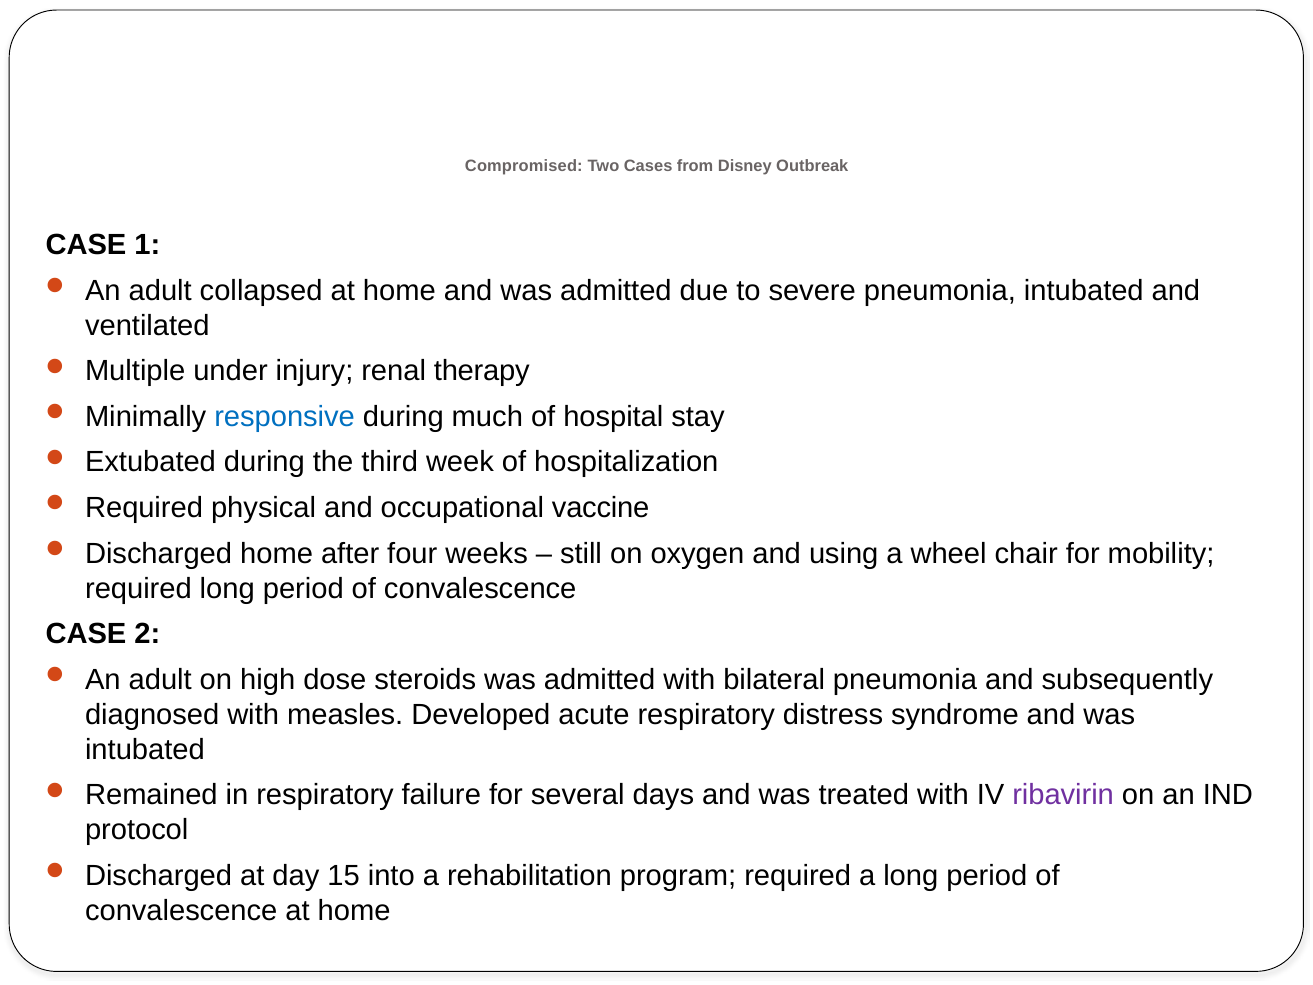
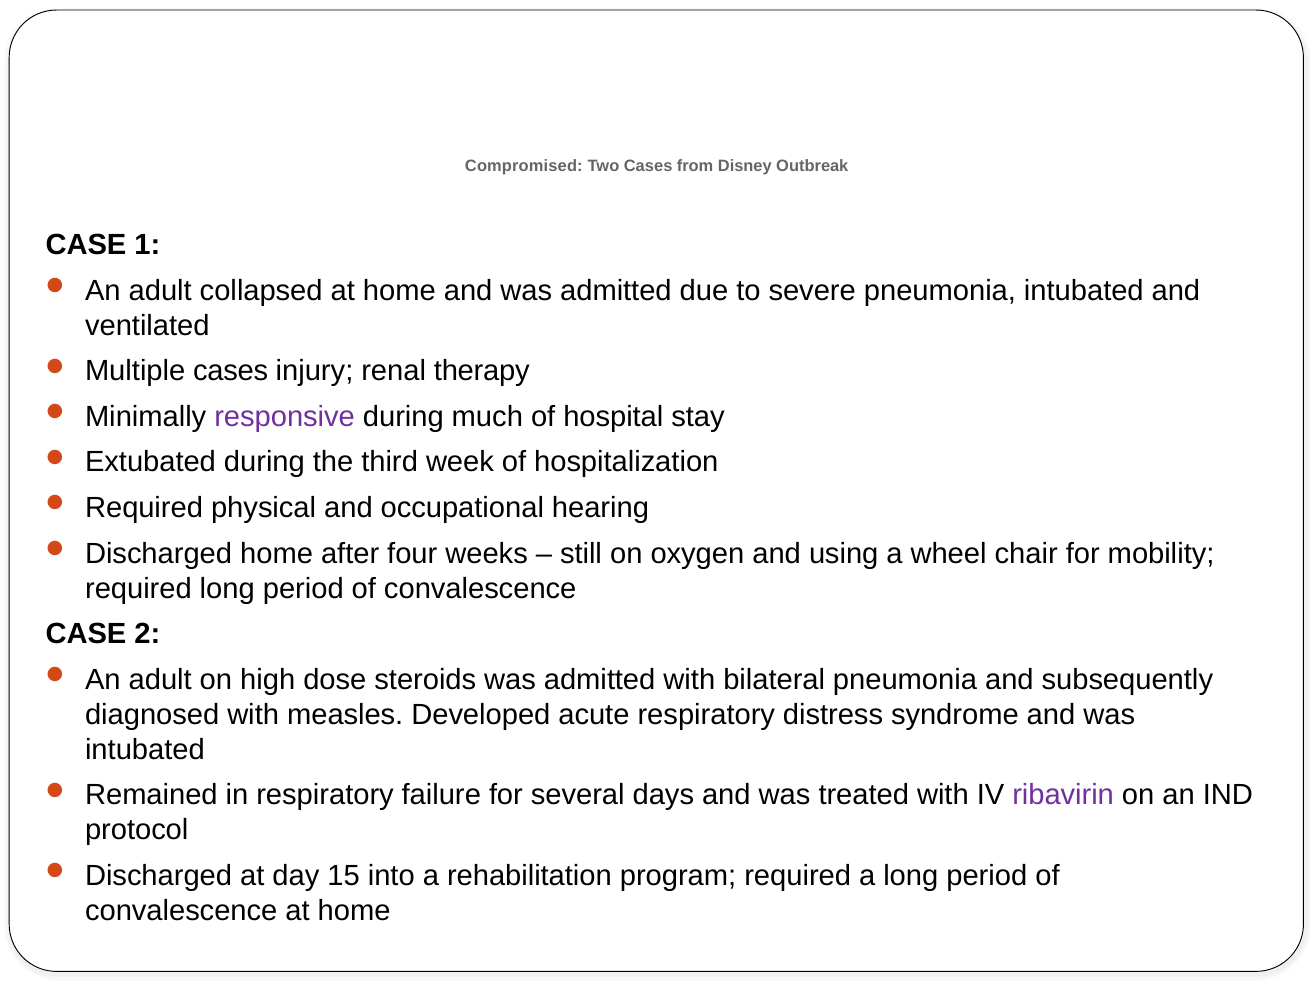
Multiple under: under -> cases (231, 371)
responsive colour: blue -> purple (285, 417)
vaccine: vaccine -> hearing (600, 508)
